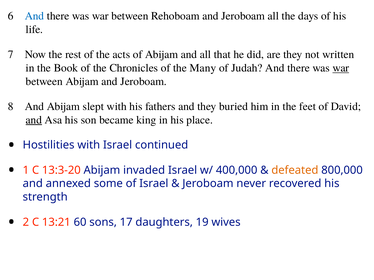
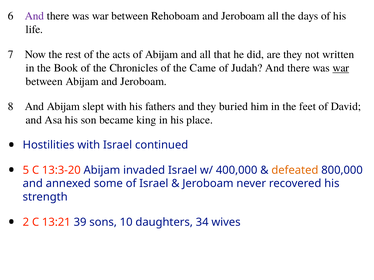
And colour: blue -> purple (34, 16)
Many: Many -> Came (203, 68)
and underline: present -> none (34, 120)
1: 1 -> 5 (26, 170)
60: 60 -> 39 (80, 222)
17: 17 -> 10 (126, 222)
19: 19 -> 34 (202, 222)
